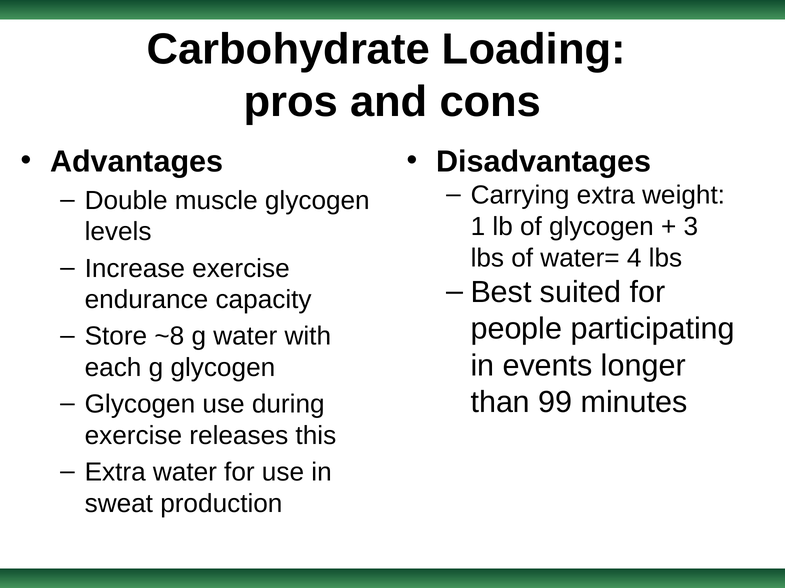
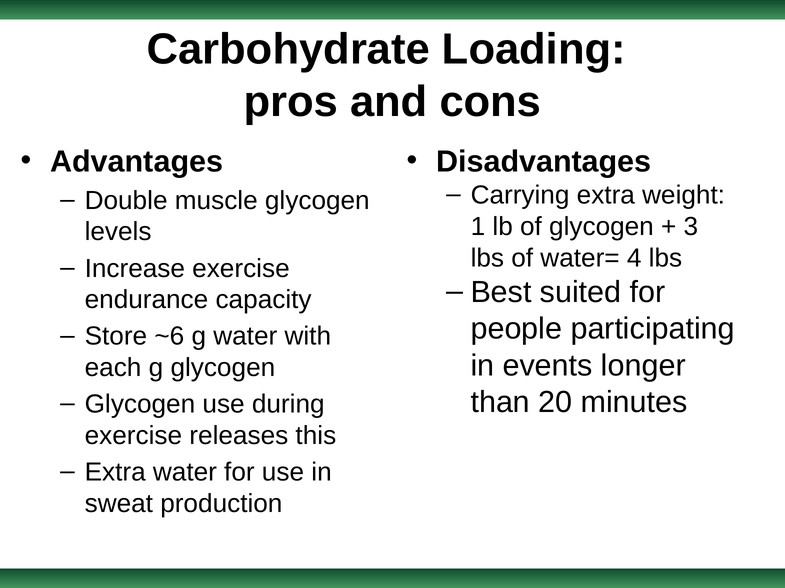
~8: ~8 -> ~6 (169, 337)
99: 99 -> 20 (555, 403)
